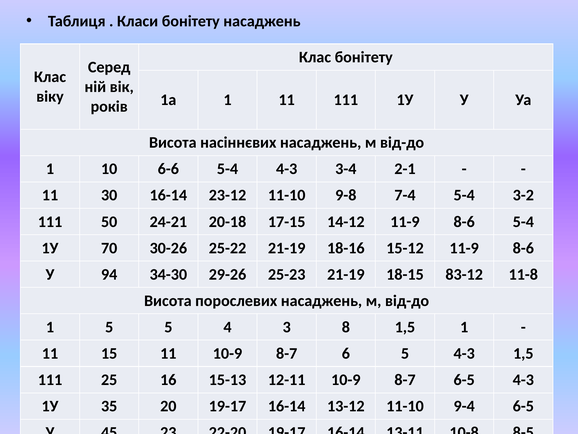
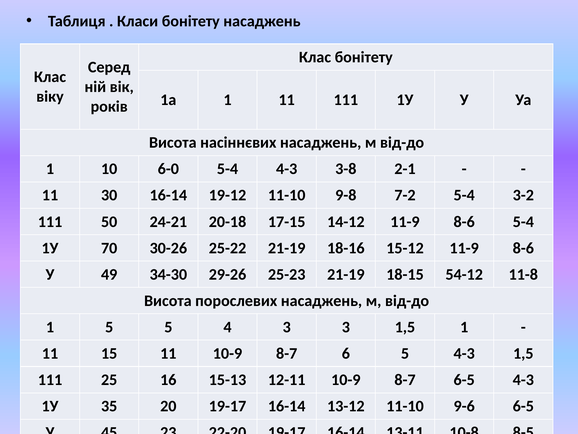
6-6: 6-6 -> 6-0 (168, 169)
3-4: 3-4 -> 3-8 (346, 169)
23-12: 23-12 -> 19-12 (228, 195)
7-4: 7-4 -> 7-2 (405, 195)
94: 94 -> 49 (109, 274)
83-12: 83-12 -> 54-12 (464, 274)
3 8: 8 -> 3 (346, 327)
9-4: 9-4 -> 9-6 (464, 406)
